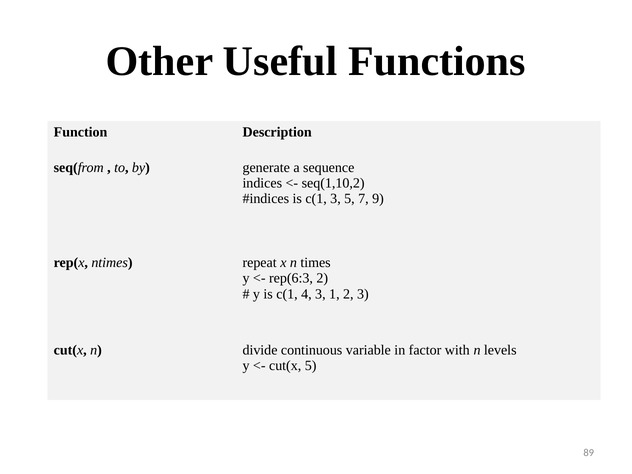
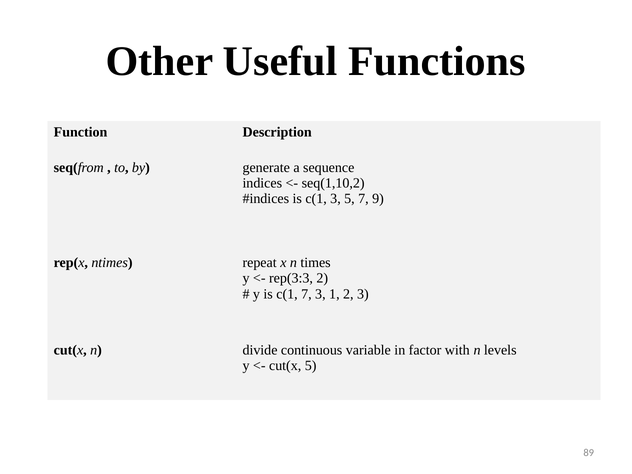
rep(6:3: rep(6:3 -> rep(3:3 (291, 278)
c(1 4: 4 -> 7 (306, 294)
